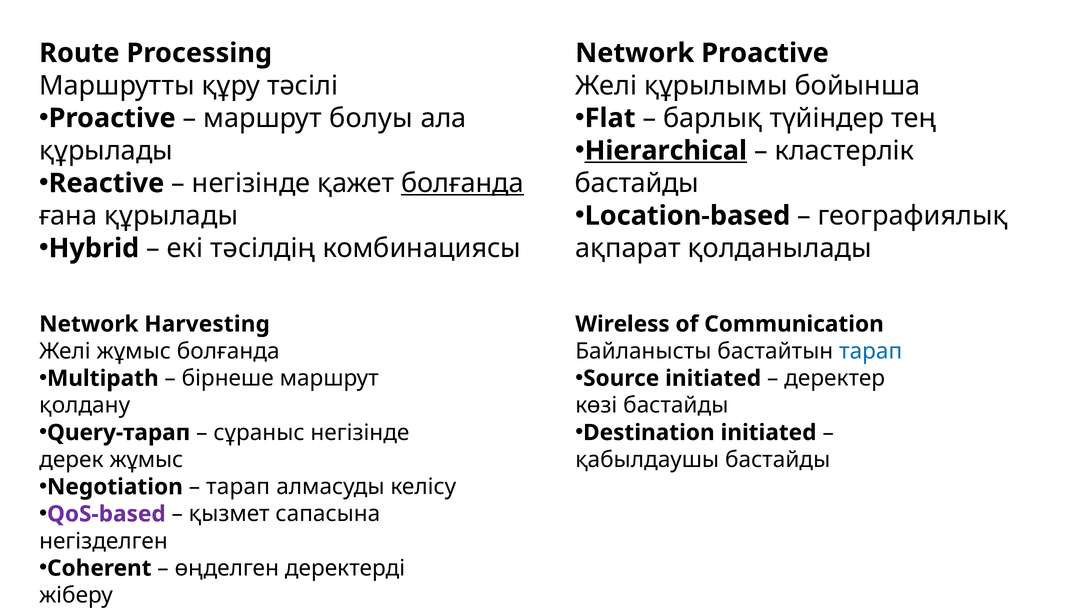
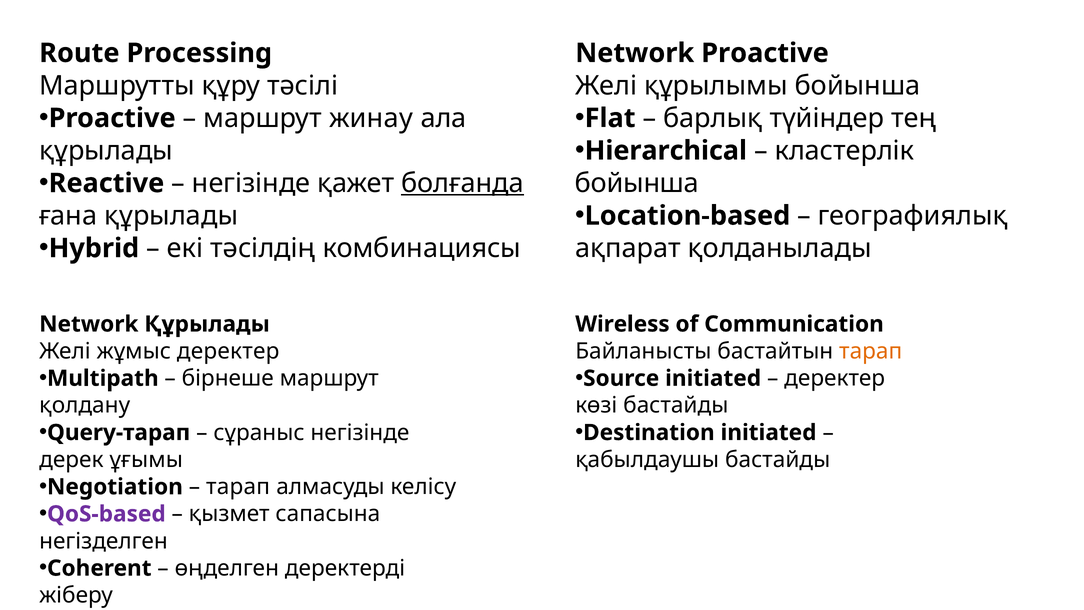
болуы: болуы -> жинау (371, 118)
Hierarchical underline: present -> none (666, 151)
бастайды: бастайды -> бойынша (637, 183)
Network Harvesting: Harvesting -> Құрылады (207, 324)
тарап colour: blue -> orange (871, 351)
жұмыс болғанда: болғанда -> деректер (228, 351)
дерек жұмыс: жұмыс -> ұғымы (146, 460)
